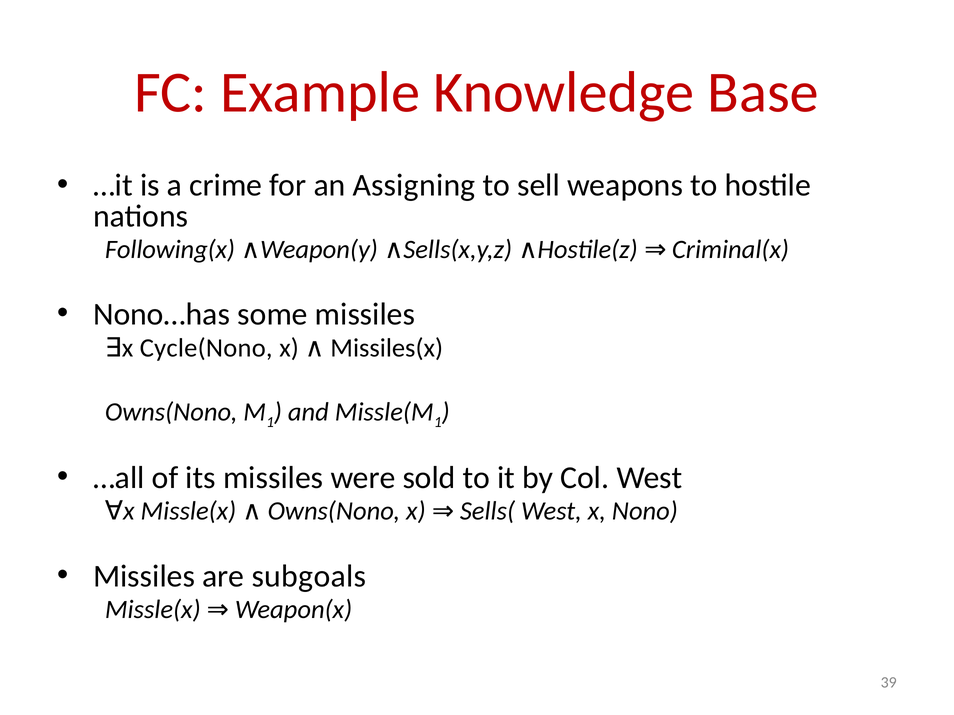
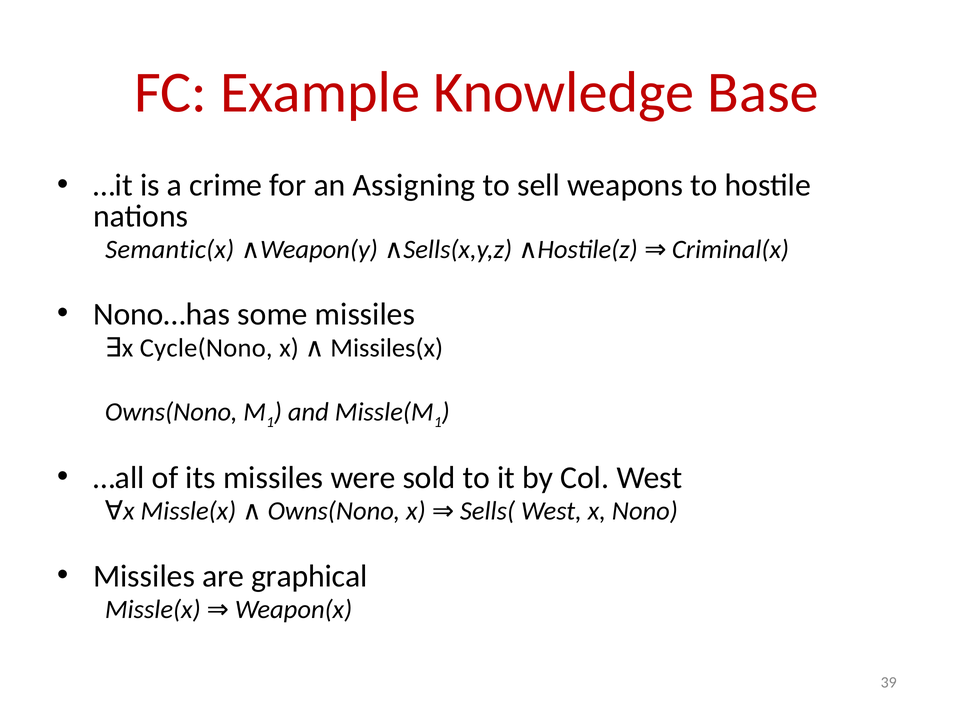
Following(x: Following(x -> Semantic(x (170, 250)
subgoals: subgoals -> graphical (309, 576)
